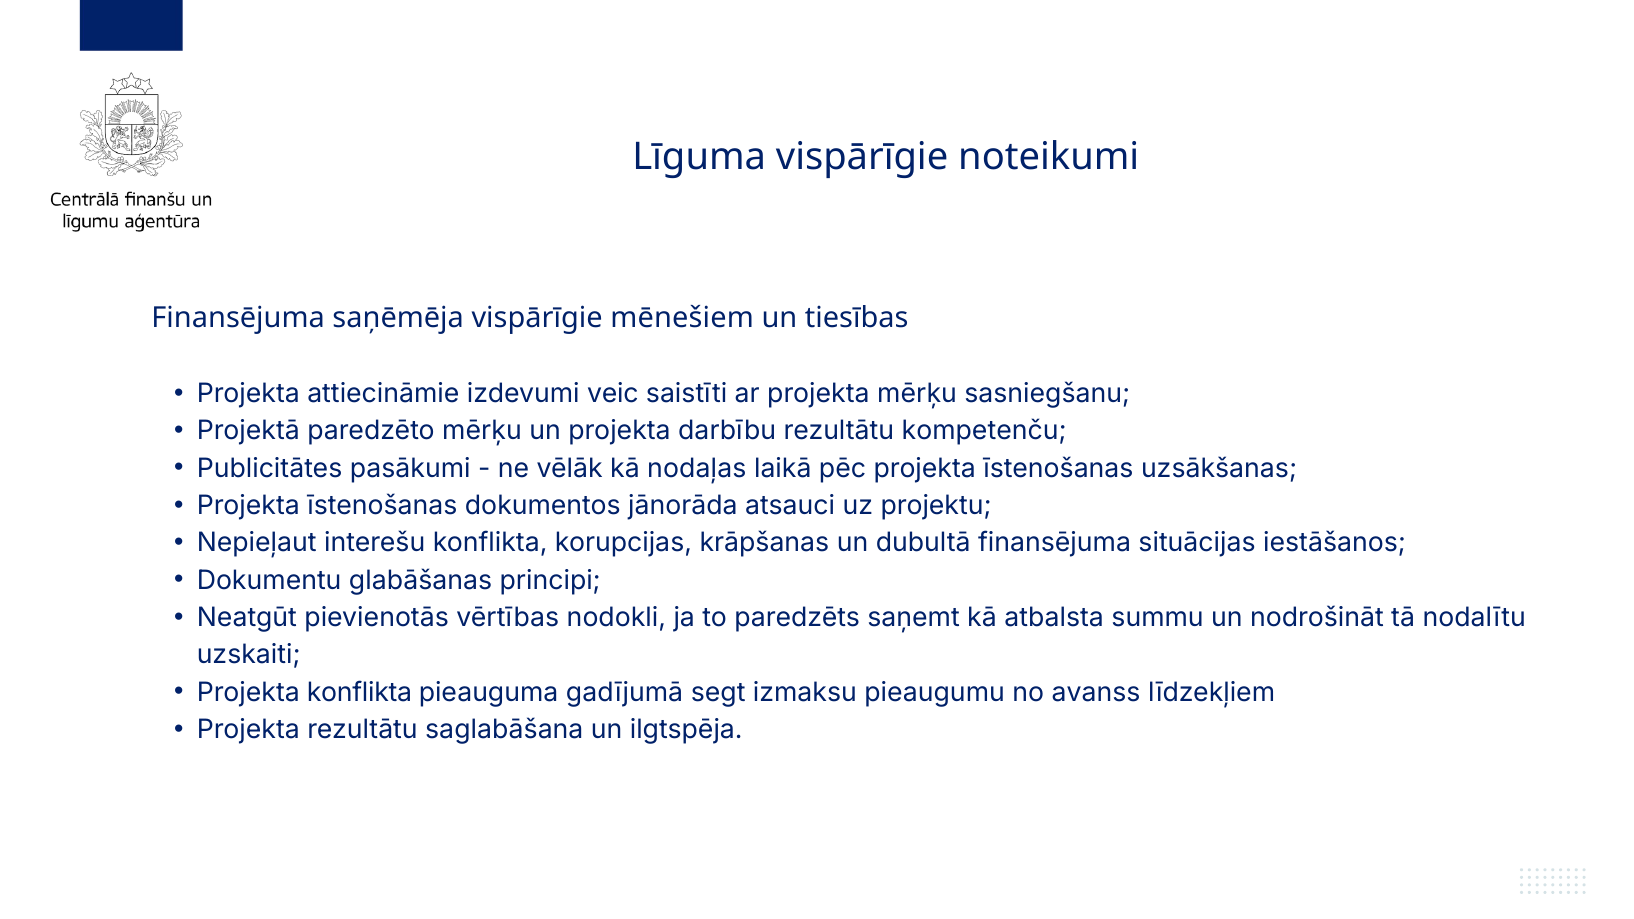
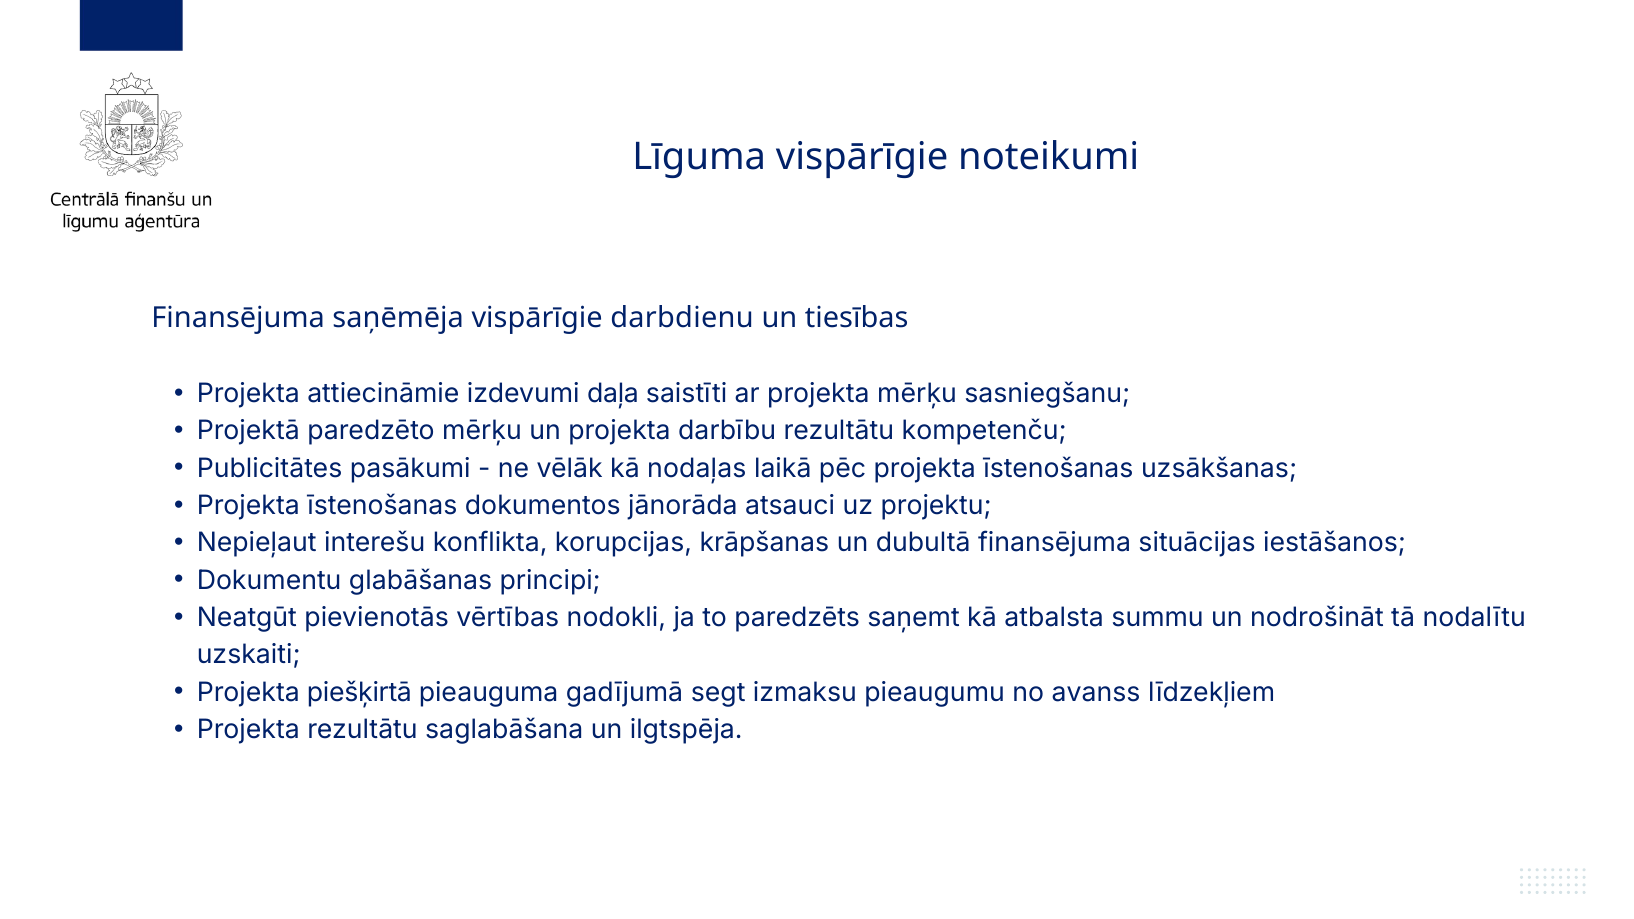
mēnešiem: mēnešiem -> darbdienu (682, 318)
veic: veic -> daļa (613, 394)
Projekta konflikta: konflikta -> piešķirtā (359, 693)
